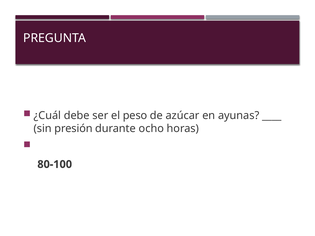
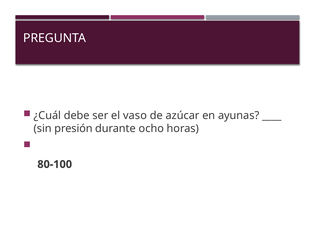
peso: peso -> vaso (135, 116)
